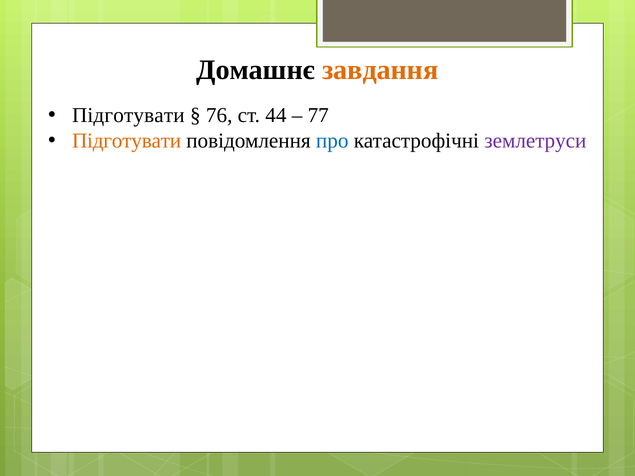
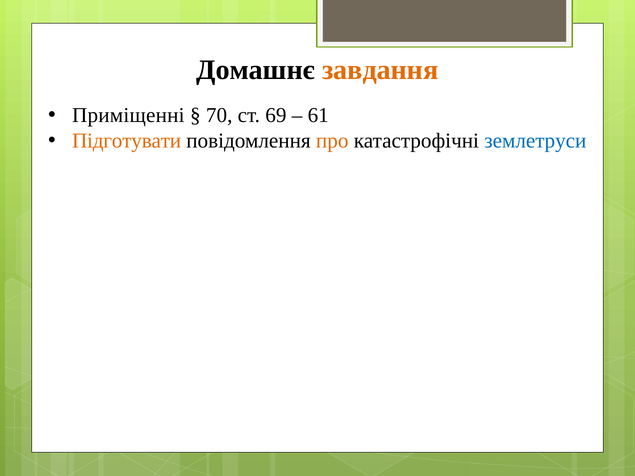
Підготувати: Підготувати -> Приміщенні (128, 115)
76: 76 -> 70 (219, 115)
44: 44 -> 69 (276, 115)
77: 77 -> 61 (318, 115)
про colour: blue -> orange (332, 141)
землетруси colour: purple -> blue (535, 141)
